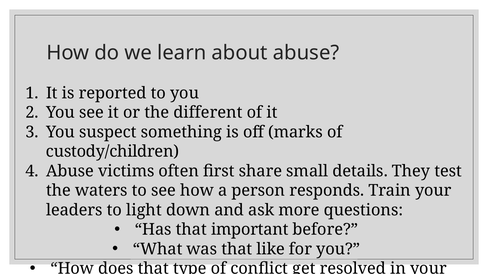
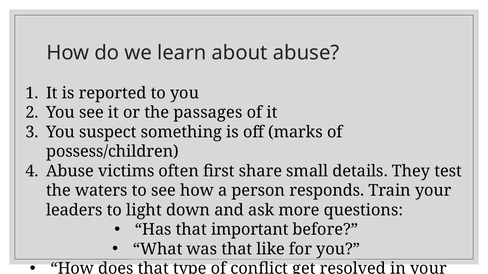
different: different -> passages (208, 113)
custody/children: custody/children -> possess/children (112, 152)
